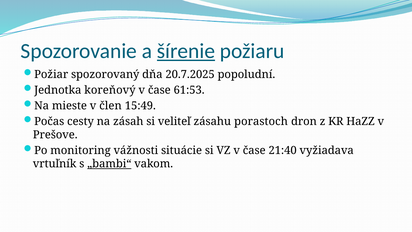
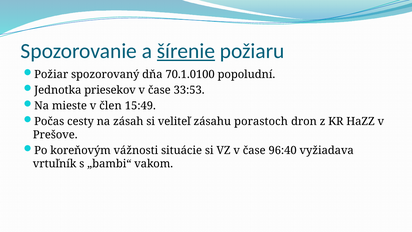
20.7.2025: 20.7.2025 -> 70.1.0100 (190, 74)
koreňový: koreňový -> priesekov (110, 90)
61:53: 61:53 -> 33:53 (189, 90)
monitoring: monitoring -> koreňovým (81, 150)
21:40: 21:40 -> 96:40 (283, 150)
„bambi“ underline: present -> none (109, 164)
